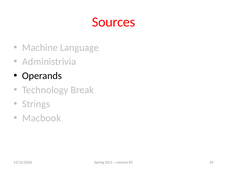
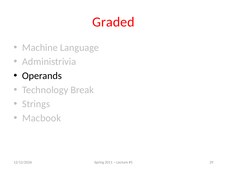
Sources: Sources -> Graded (113, 22)
